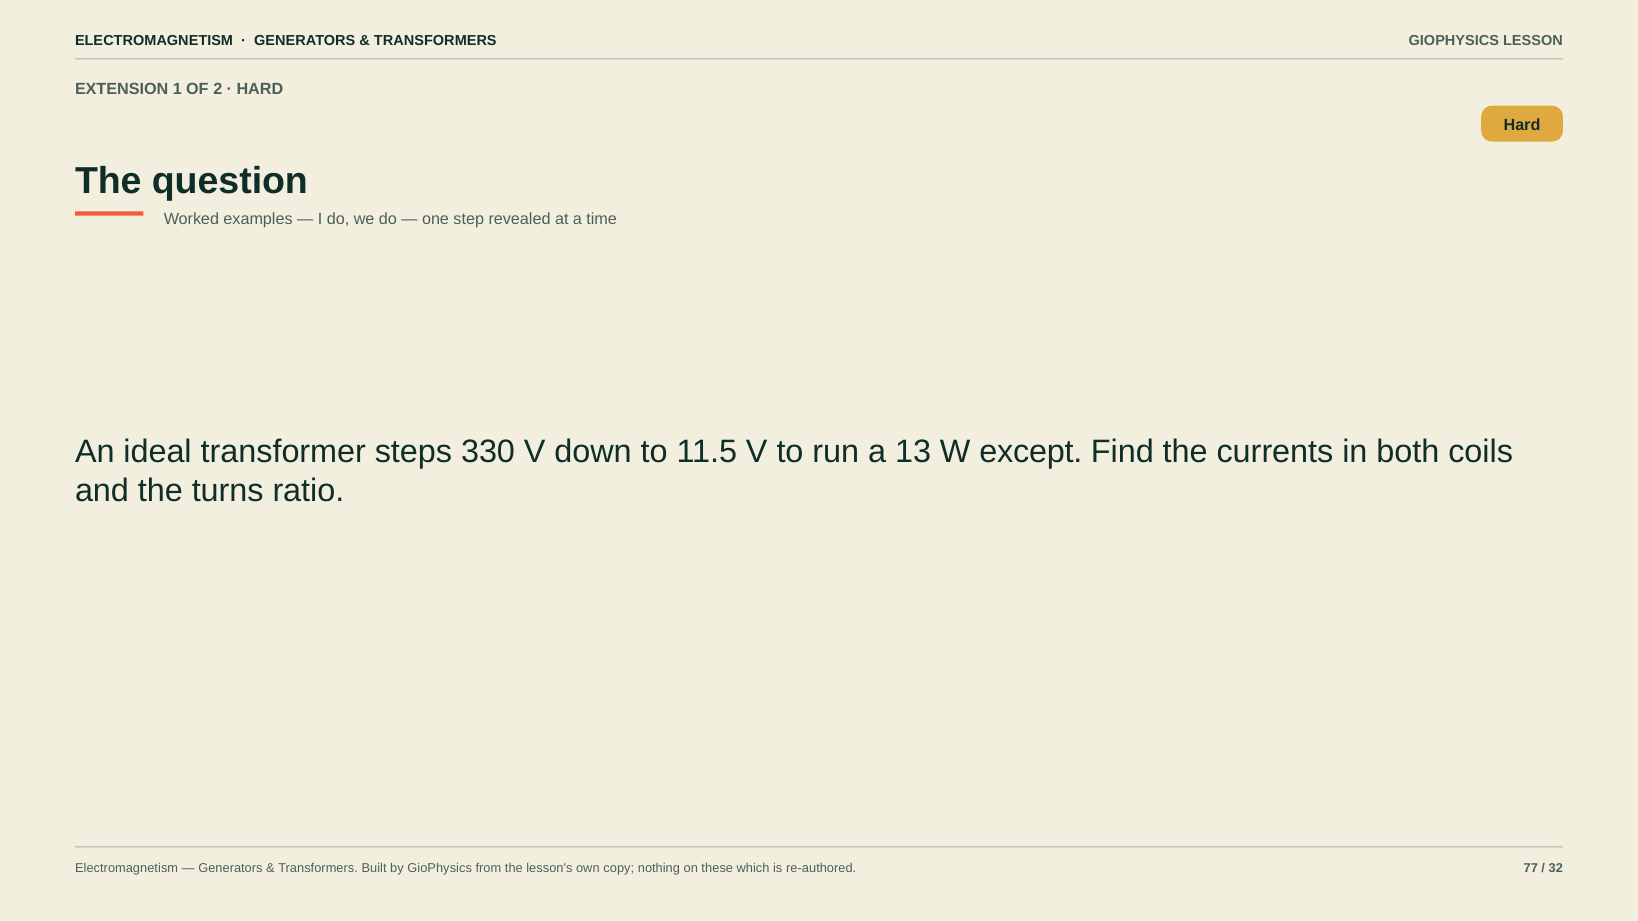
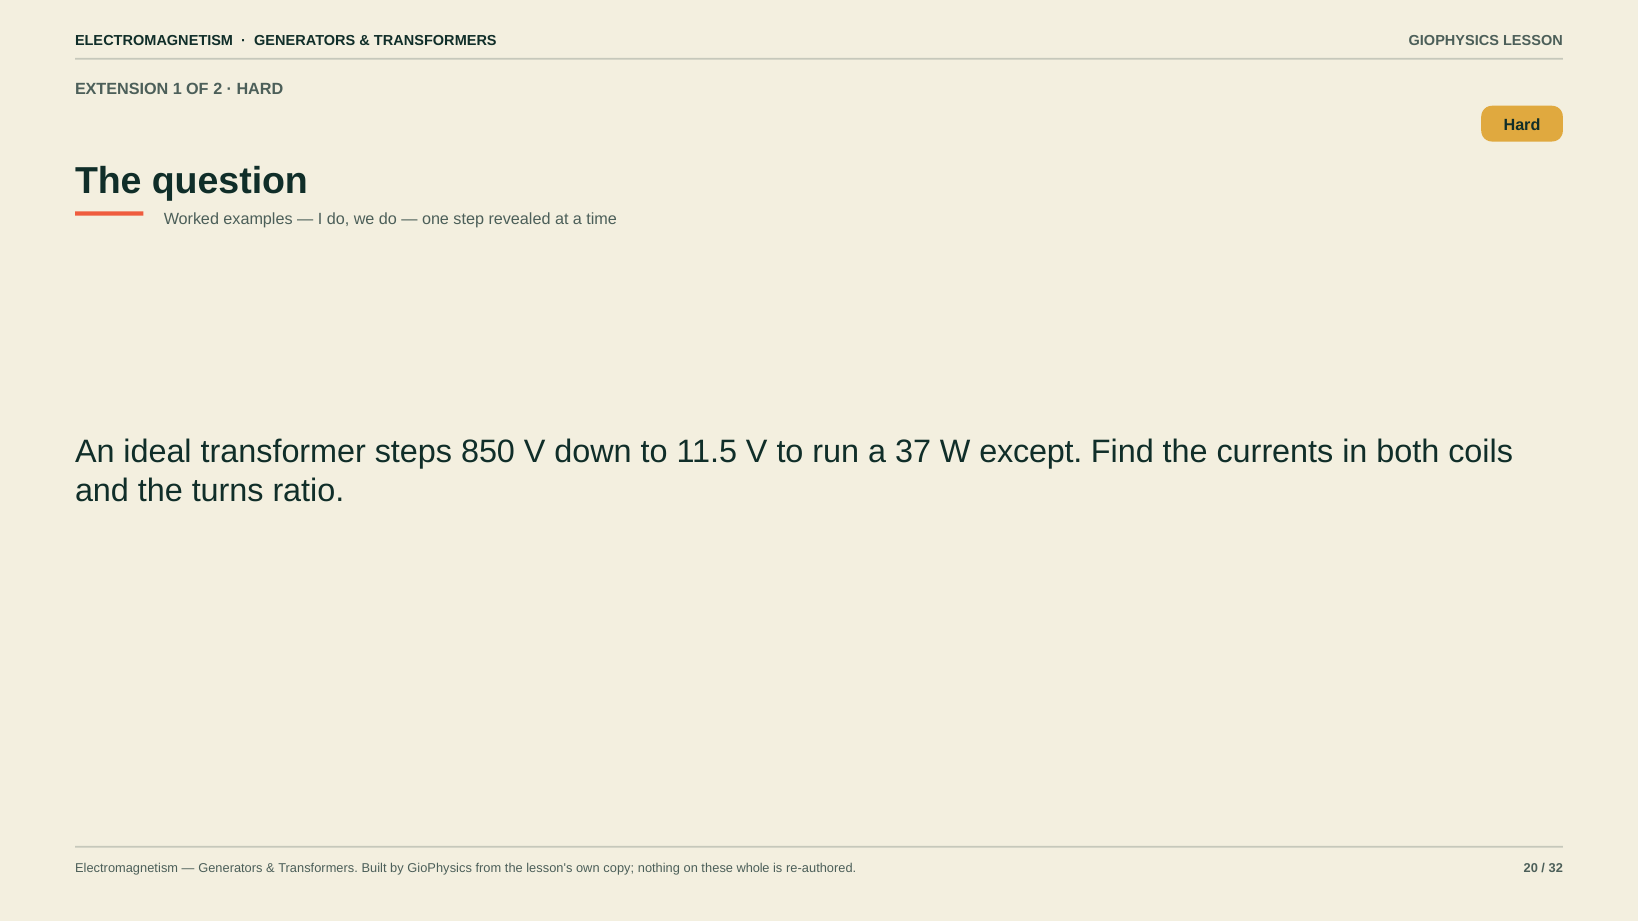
330: 330 -> 850 (488, 452)
13: 13 -> 37 (913, 452)
which: which -> whole (753, 868)
77: 77 -> 20 (1531, 868)
